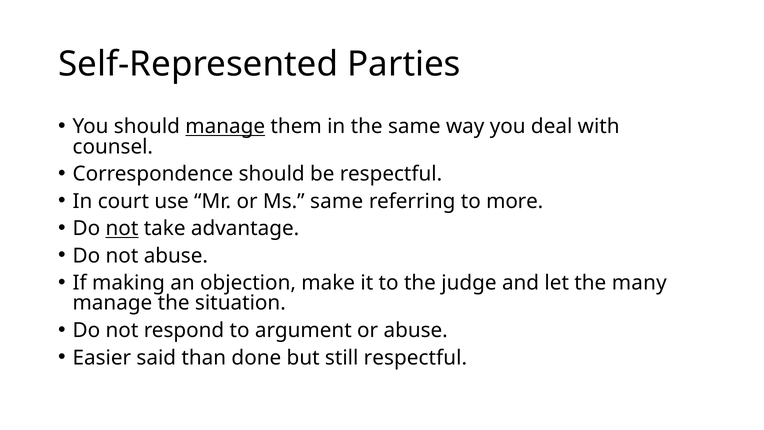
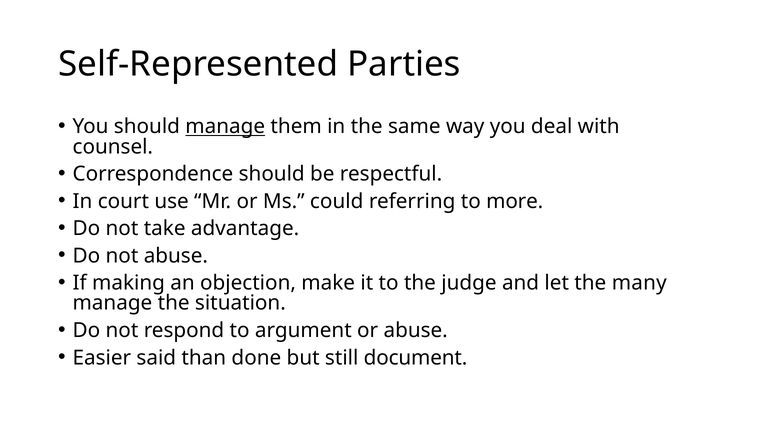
Ms same: same -> could (337, 201)
not underline: present -> none (122, 228)
still respectful: respectful -> document (416, 357)
